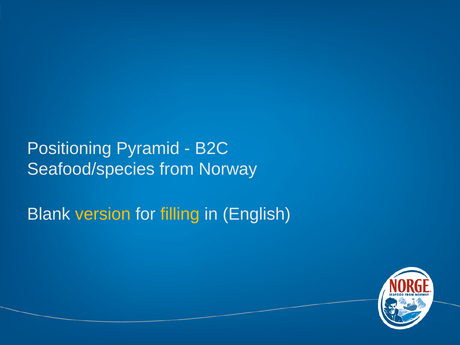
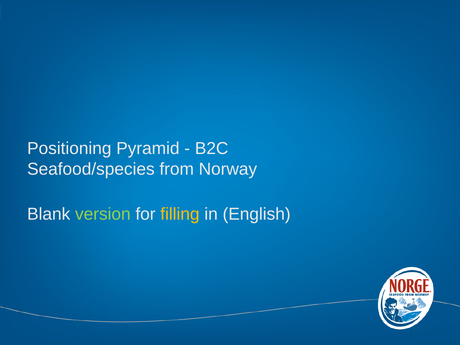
version colour: yellow -> light green (103, 214)
